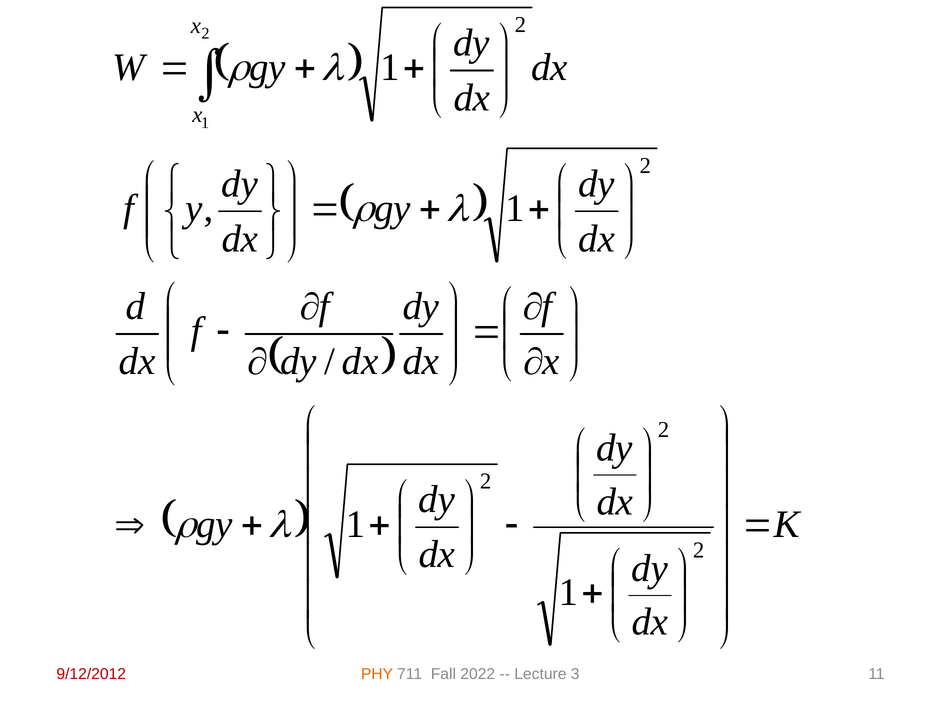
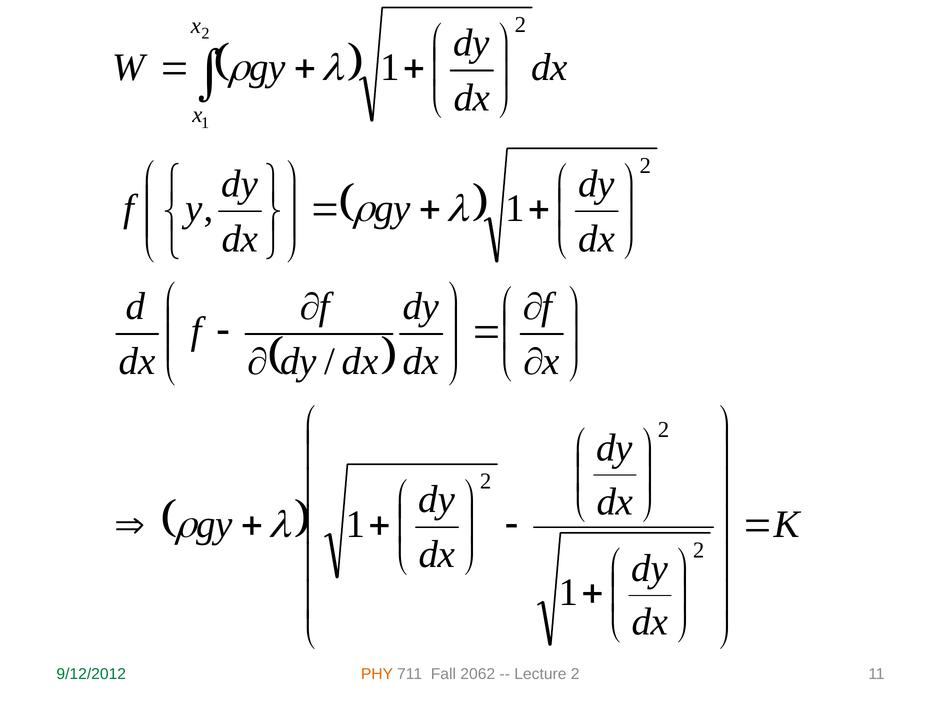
9/12/2012 colour: red -> green (91, 674)
2022: 2022 -> 2062 (478, 674)
Lecture 3: 3 -> 2 (575, 674)
